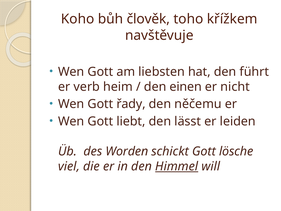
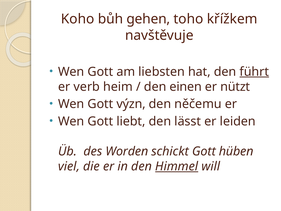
člověk: člověk -> gehen (148, 19)
führt underline: none -> present (254, 72)
nicht: nicht -> nützt (235, 87)
řady: řady -> význ (131, 104)
lösche: lösche -> hüben (236, 151)
